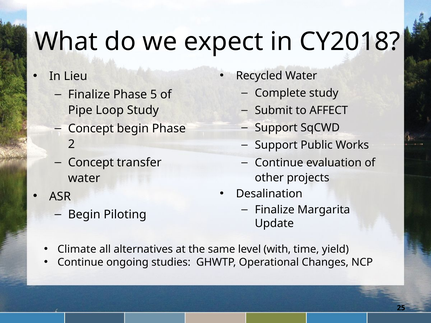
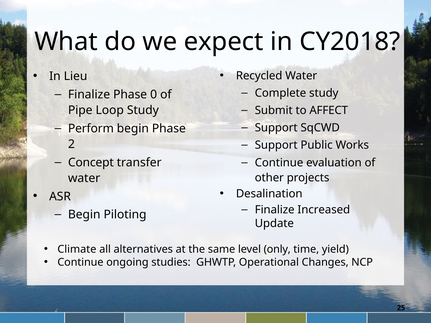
5: 5 -> 0 (154, 94)
Concept: Concept -> Perform (91, 129)
Margarita: Margarita -> Increased (324, 210)
with: with -> only (277, 250)
